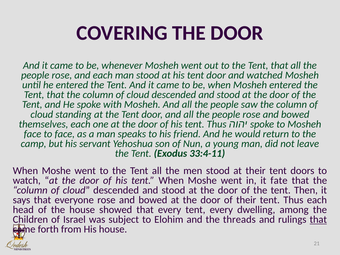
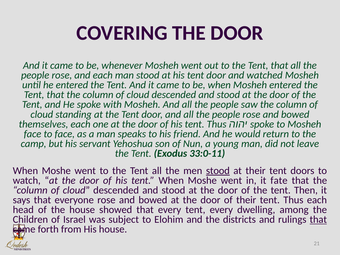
33:4-11: 33:4-11 -> 33:0-11 (207, 153)
stood underline: none -> present (218, 171)
threads: threads -> districts (239, 220)
